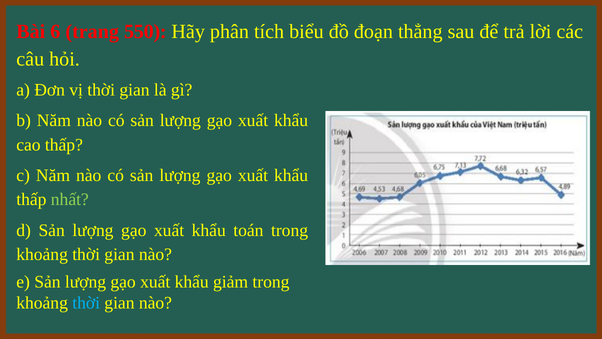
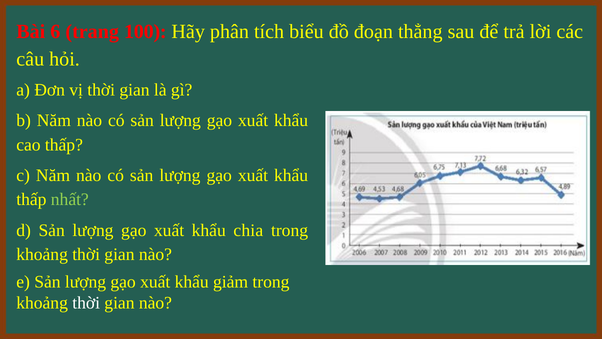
550: 550 -> 100 (145, 32)
toán: toán -> chia (248, 230)
thời colour: light blue -> white (86, 303)
